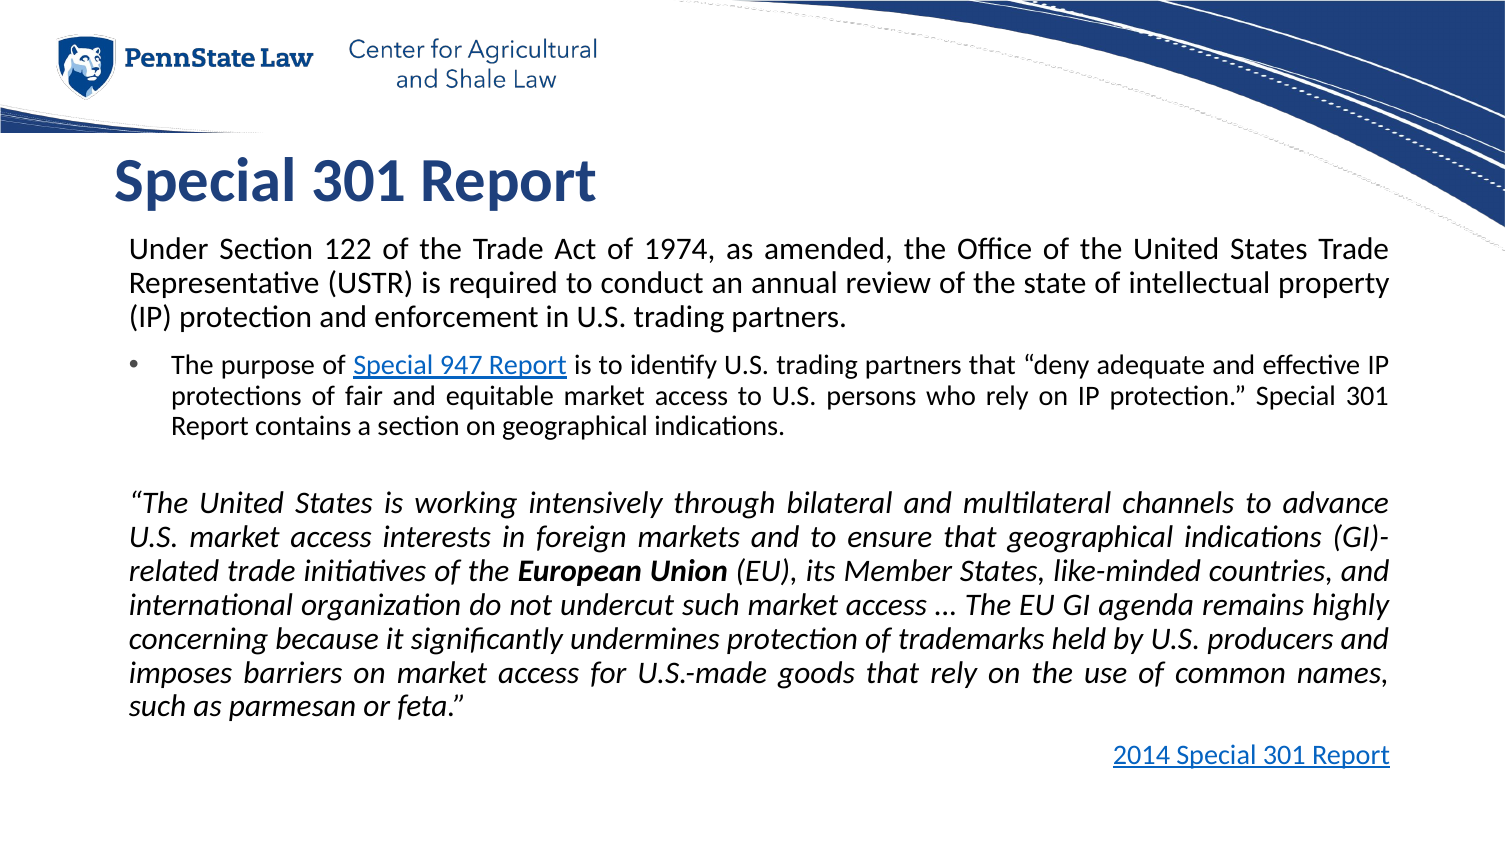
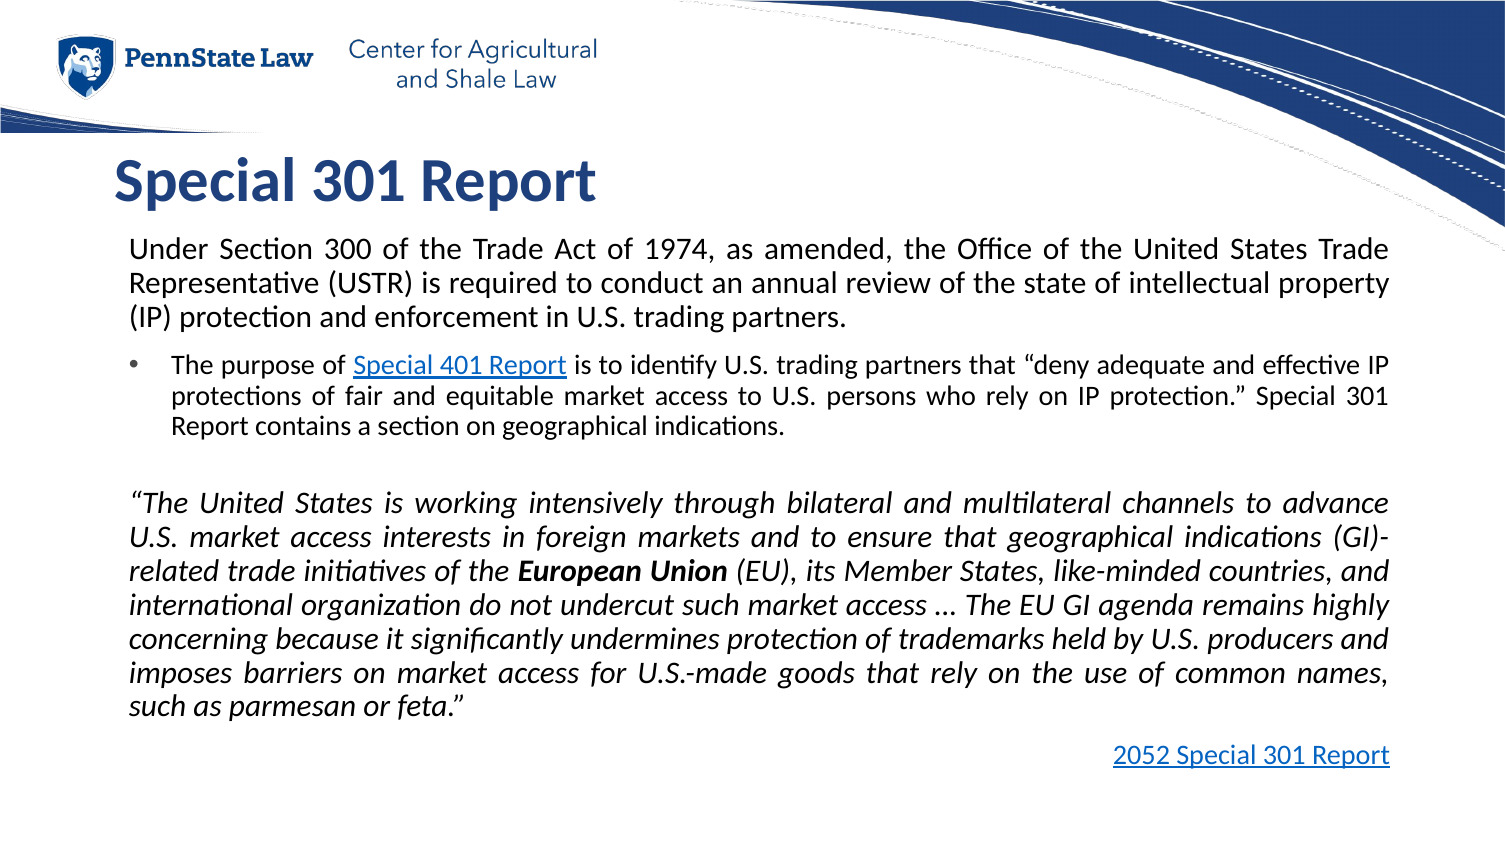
122: 122 -> 300 (348, 250)
947: 947 -> 401 (461, 366)
2014: 2014 -> 2052 (1141, 755)
